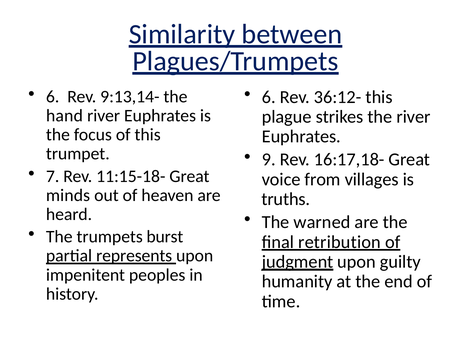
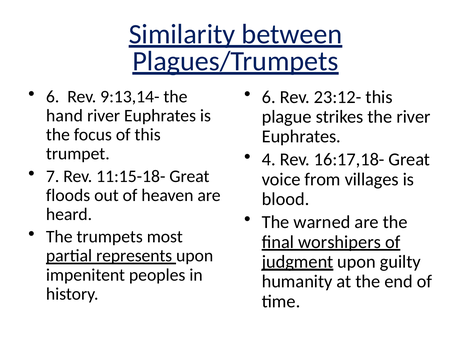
36:12-: 36:12- -> 23:12- (338, 97)
9: 9 -> 4 (269, 160)
minds: minds -> floods (68, 195)
truths: truths -> blood (286, 199)
burst: burst -> most (165, 237)
retribution: retribution -> worshipers (340, 242)
